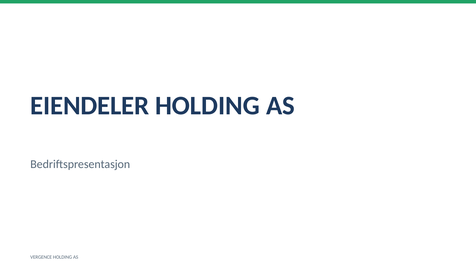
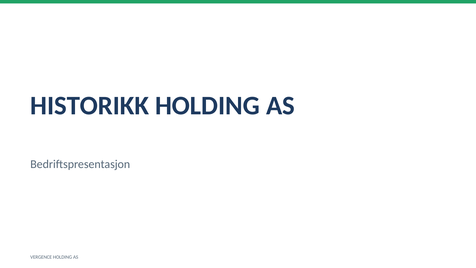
EIENDELER: EIENDELER -> HISTORIKK (90, 106)
